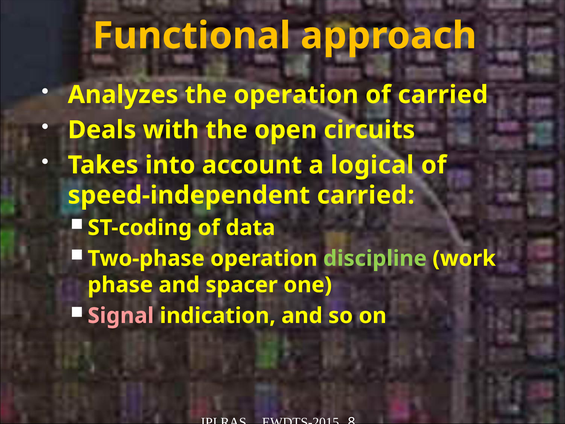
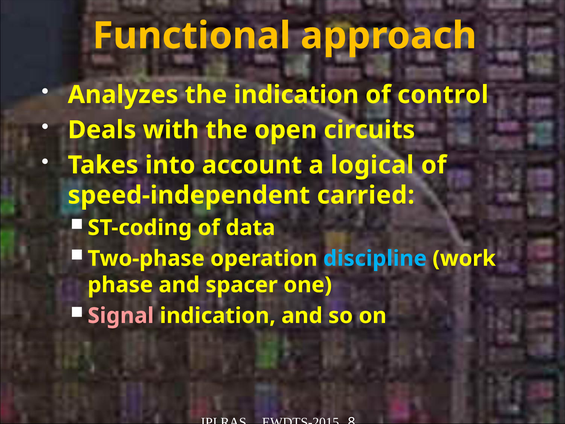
the operation: operation -> indication (296, 95)
of carried: carried -> control (443, 95)
discipline colour: light green -> light blue (375, 258)
